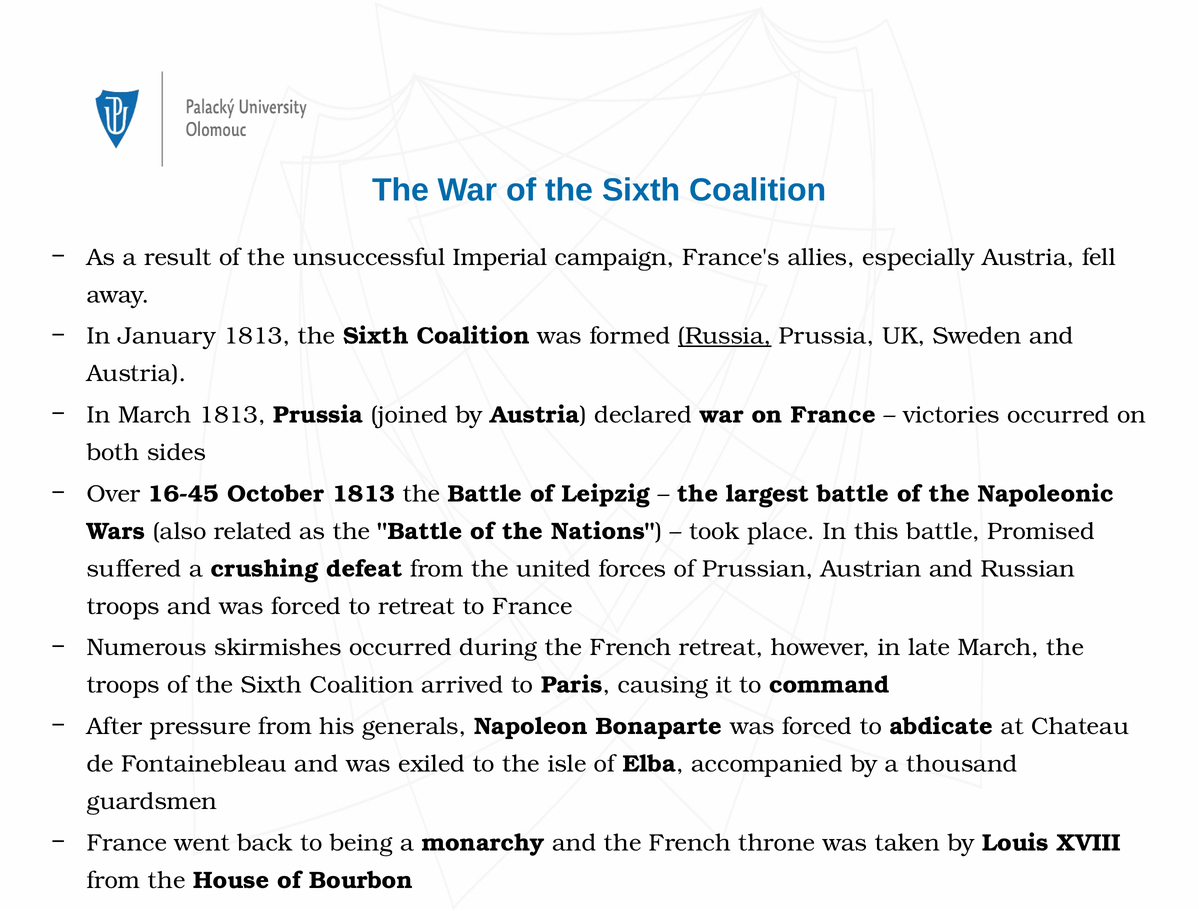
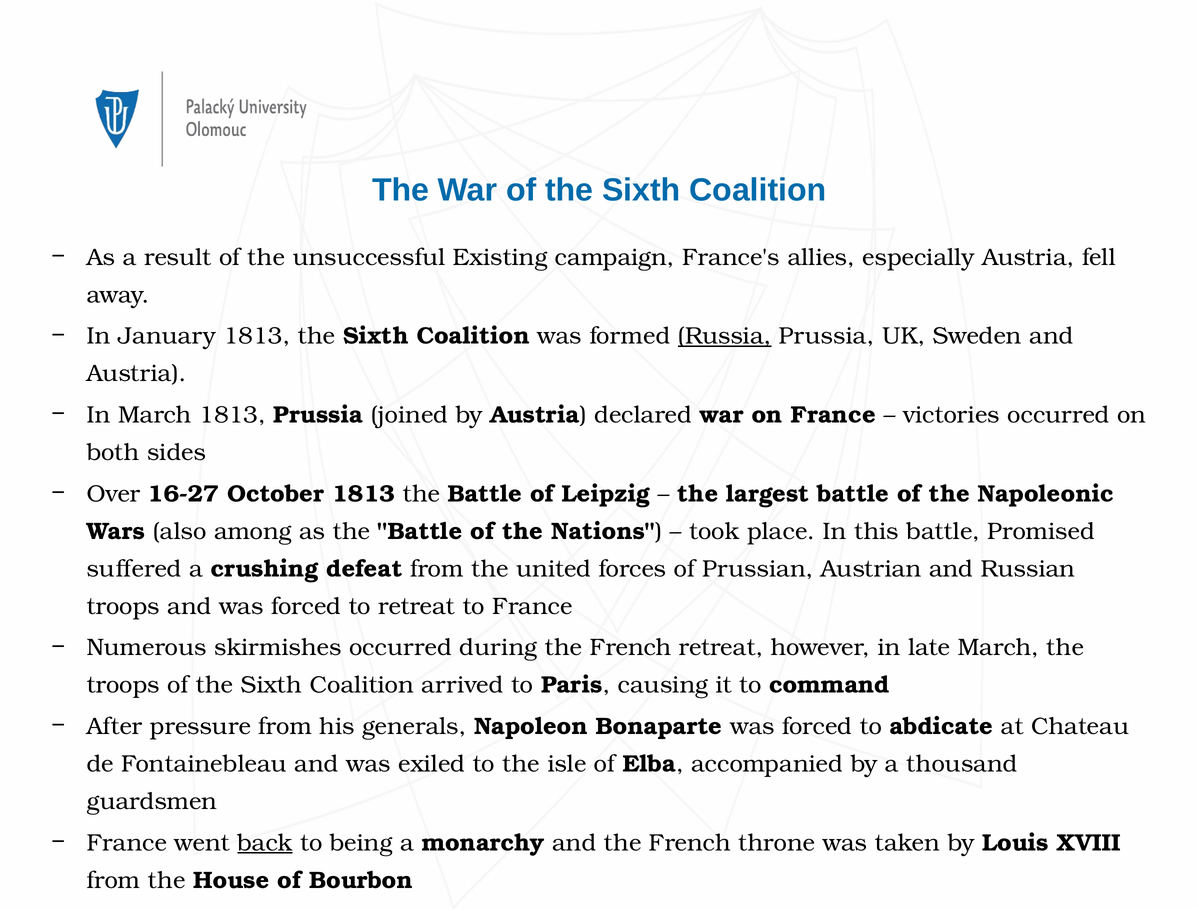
Imperial: Imperial -> Existing (500, 257)
16-45: 16-45 -> 16-27 (183, 494)
related: related -> among (253, 531)
back underline: none -> present (265, 843)
